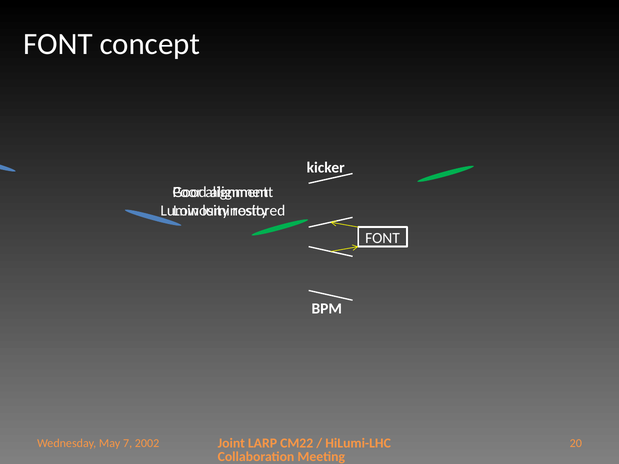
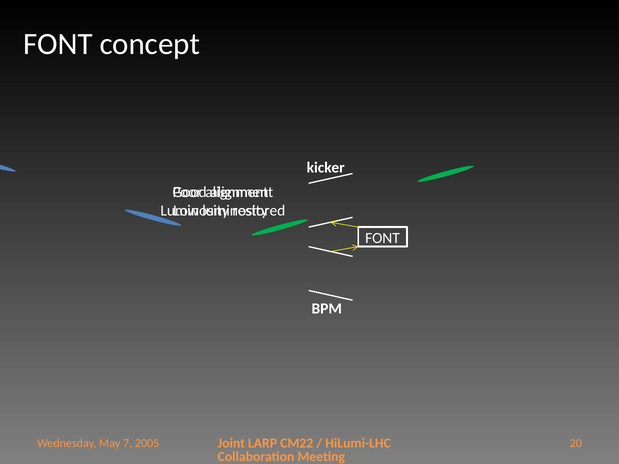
2002: 2002 -> 2005 (147, 443)
